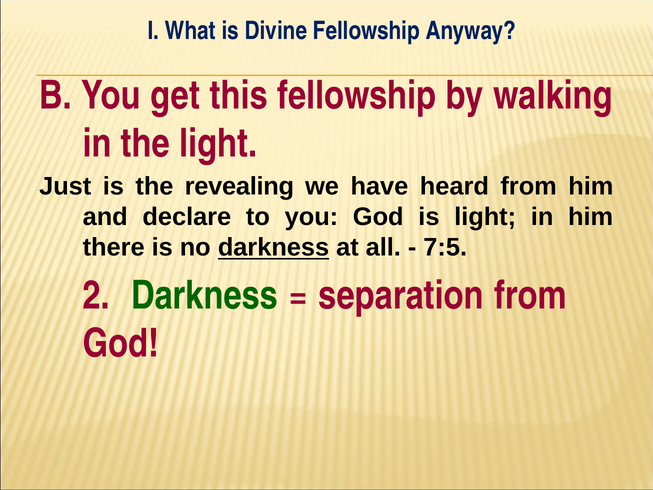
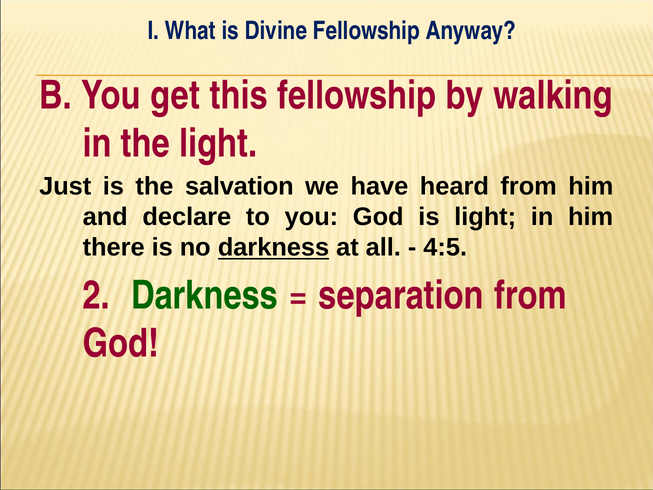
revealing: revealing -> salvation (239, 187)
7:5: 7:5 -> 4:5 (445, 247)
